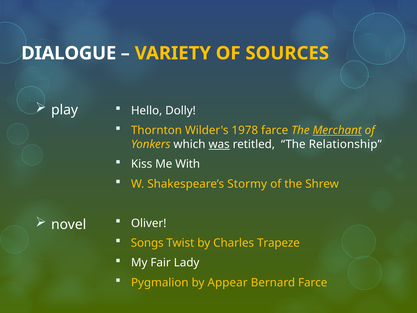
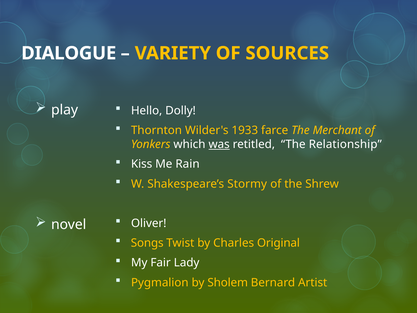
1978: 1978 -> 1933 (245, 130)
Merchant underline: present -> none (337, 130)
With: With -> Rain (188, 164)
Trapeze: Trapeze -> Original (278, 243)
Appear: Appear -> Sholem (228, 282)
Bernard Farce: Farce -> Artist (313, 282)
